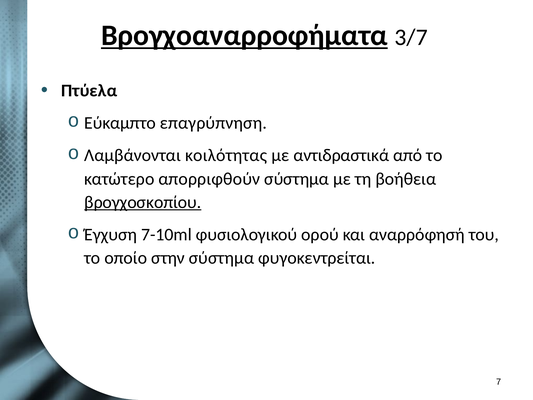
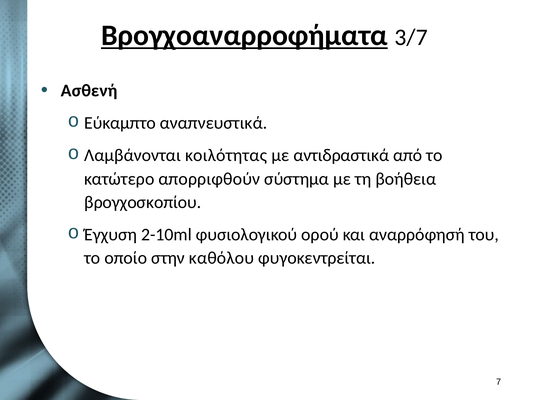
Πτύελα: Πτύελα -> Ασθενή (89, 91)
επαγρύπνηση: επαγρύπνηση -> αναπνευστικά (214, 123)
βρογχοσκοπίου underline: present -> none (143, 202)
7-10ml: 7-10ml -> 2-10ml (166, 234)
στην σύστημα: σύστημα -> καθόλου (221, 258)
